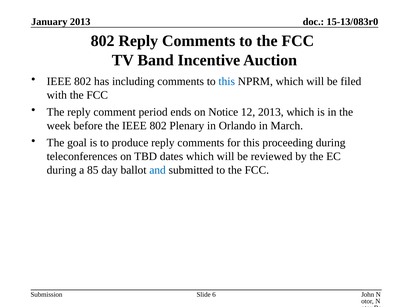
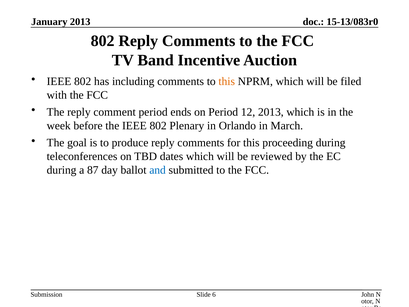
this colour: blue -> orange (227, 81)
on Notice: Notice -> Period (223, 112)
85: 85 -> 87 (93, 170)
